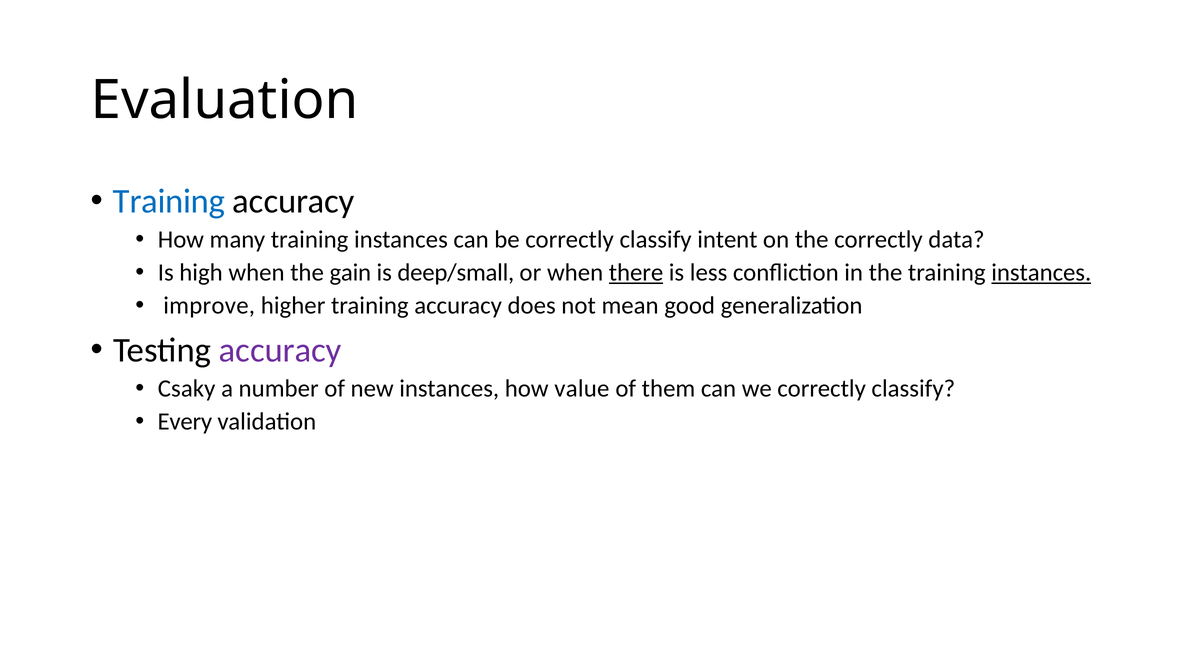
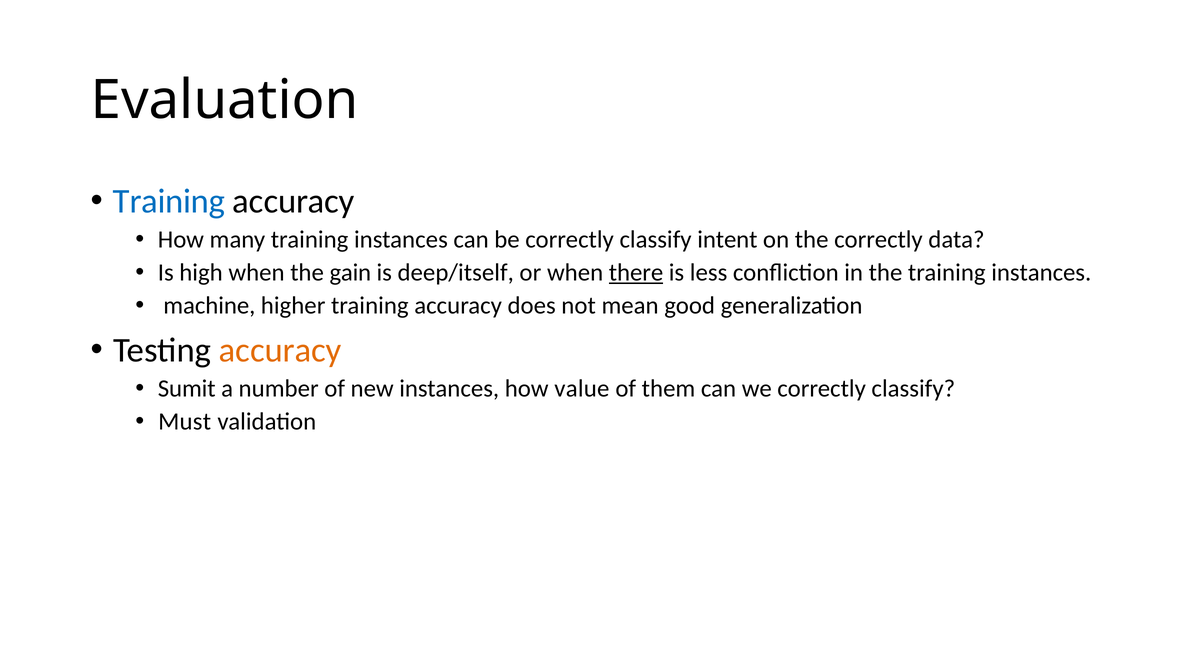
deep/small: deep/small -> deep/itself (456, 273)
instances underline: present -> none (1041, 273)
improve: improve -> machine (209, 306)
accuracy colour: purple -> orange (280, 350)
Csaky: Csaky -> Sumit (187, 389)
Every: Every -> Must (185, 422)
